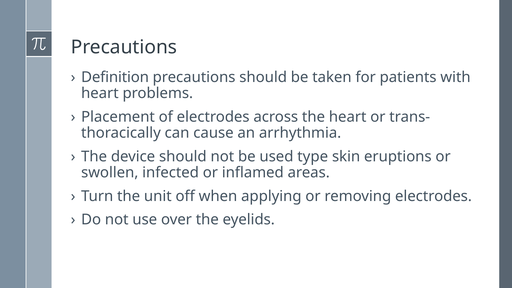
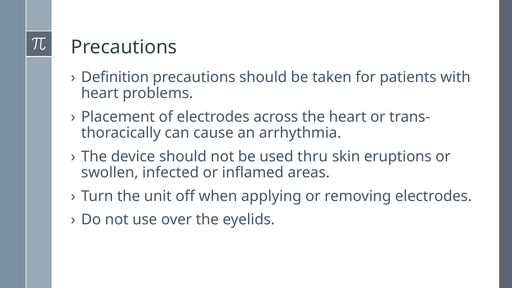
type: type -> thru (313, 156)
